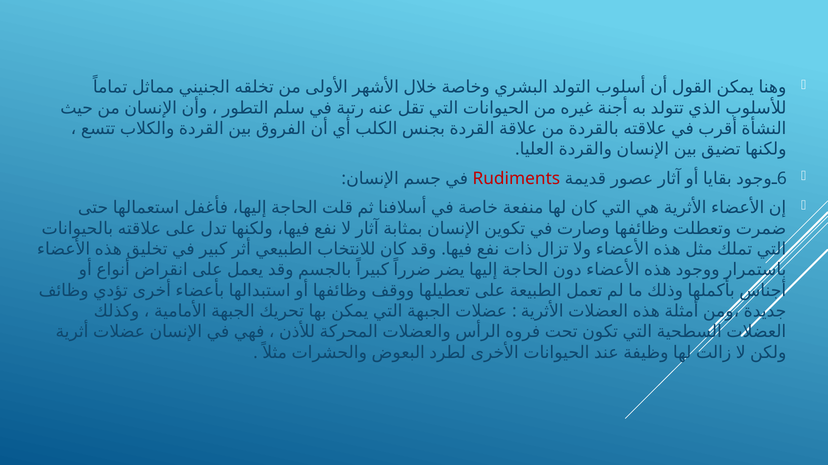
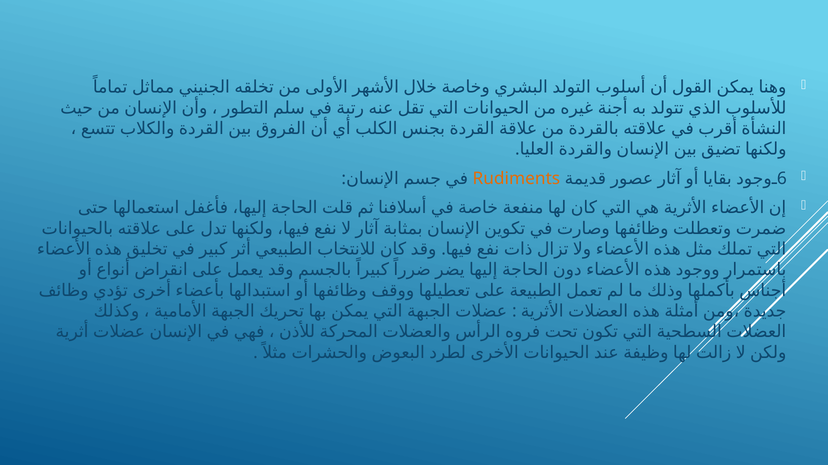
Rudiments colour: red -> orange (516, 179)
